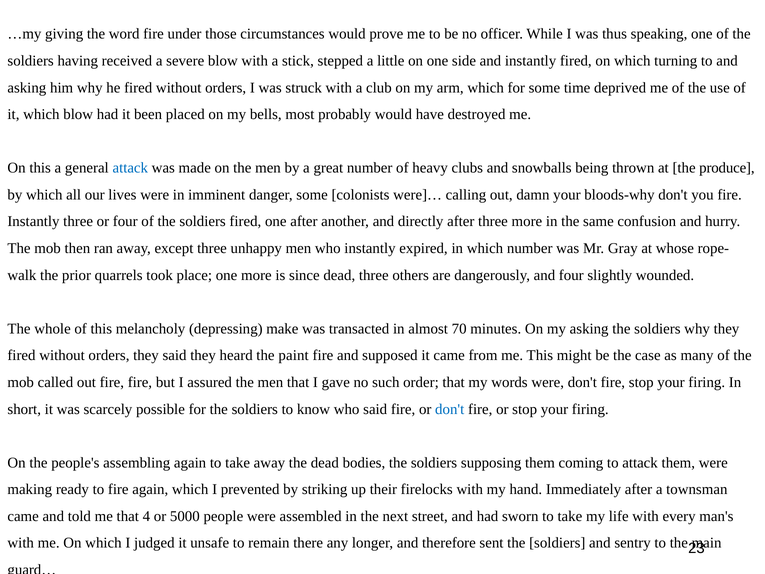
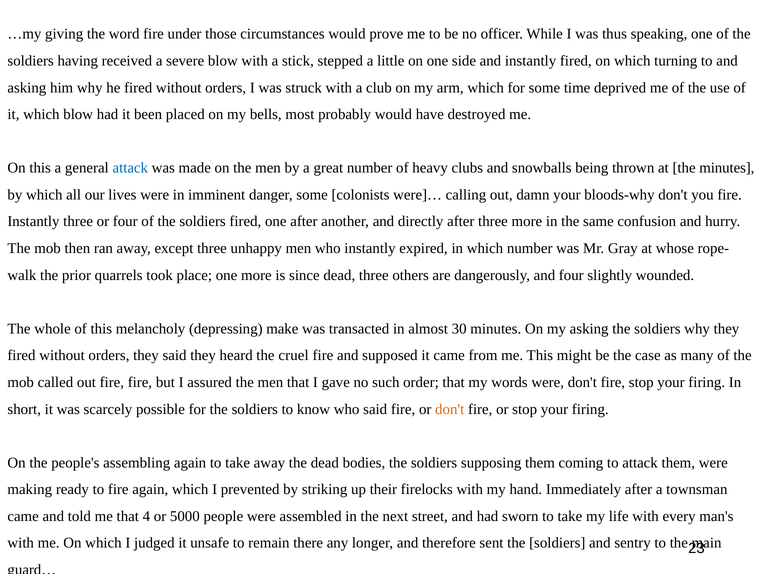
the produce: produce -> minutes (727, 168)
70: 70 -> 30 (459, 329)
paint: paint -> cruel (294, 355)
don't colour: blue -> orange (450, 409)
